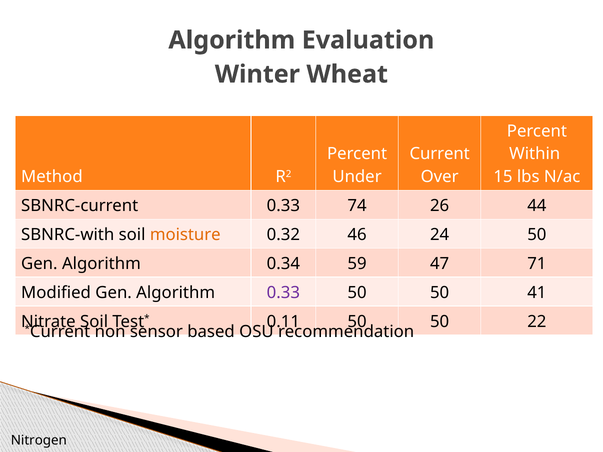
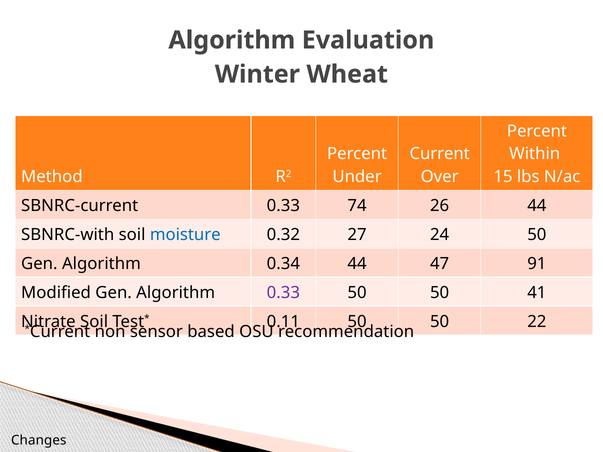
moisture colour: orange -> blue (185, 235)
46: 46 -> 27 (357, 235)
0.34 59: 59 -> 44 (357, 264)
71: 71 -> 91 (537, 264)
Nitrogen: Nitrogen -> Changes (39, 441)
